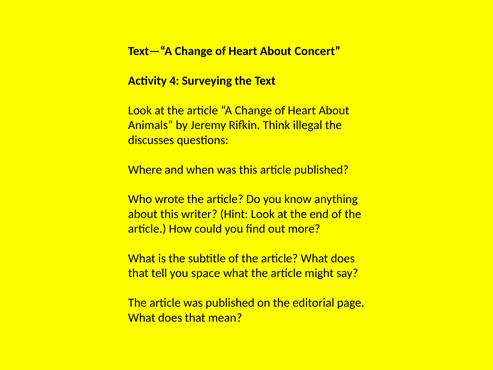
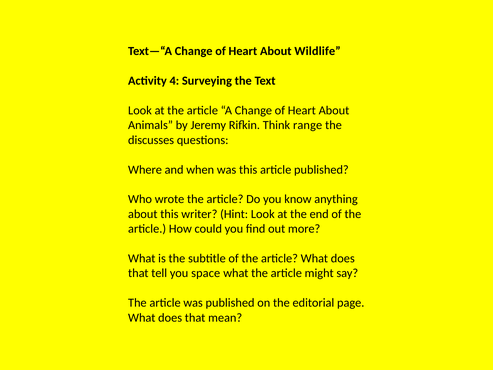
Concert: Concert -> Wildlife (318, 51)
illegal: illegal -> range (308, 125)
